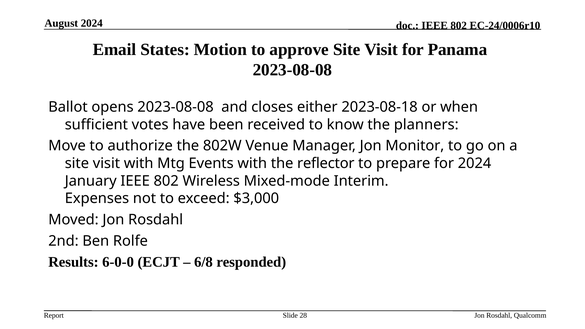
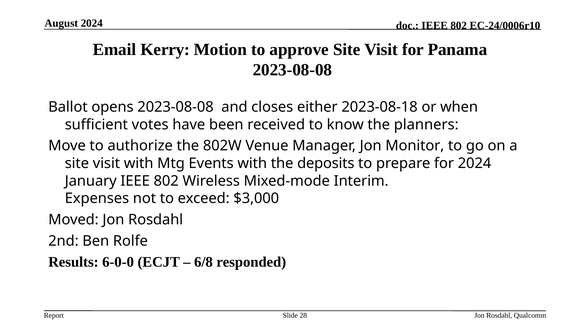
States: States -> Kerry (165, 49)
reflector: reflector -> deposits (326, 163)
